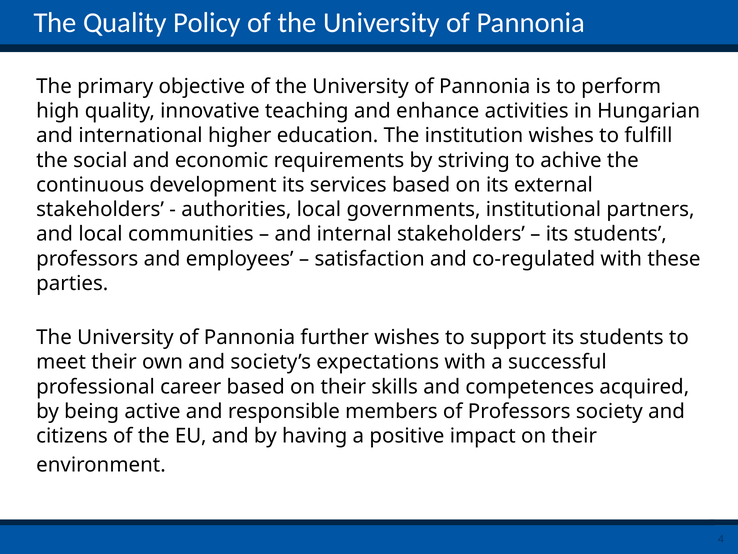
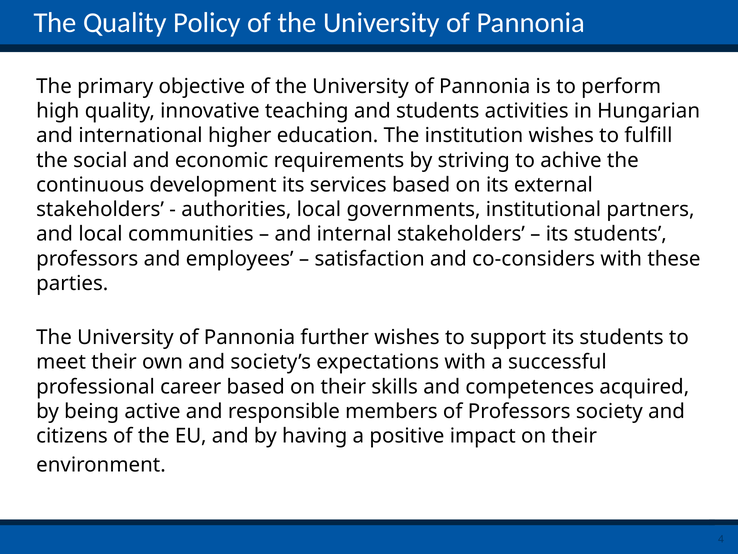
and enhance: enhance -> students (438, 111)
co-regulated: co-regulated -> co-considers (534, 259)
